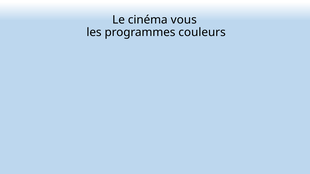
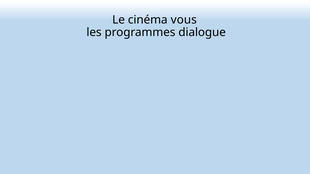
couleurs: couleurs -> dialogue (202, 32)
